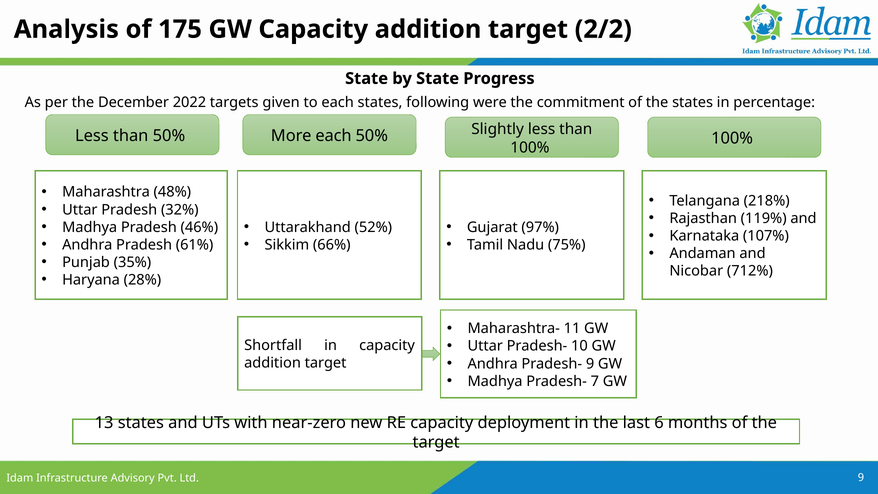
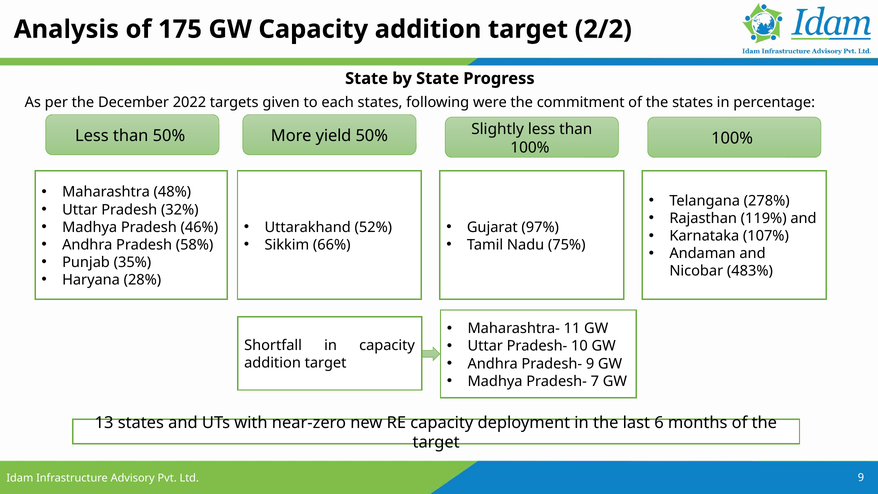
More each: each -> yield (334, 136)
218%: 218% -> 278% (767, 201)
61%: 61% -> 58% (195, 245)
712%: 712% -> 483% (750, 271)
